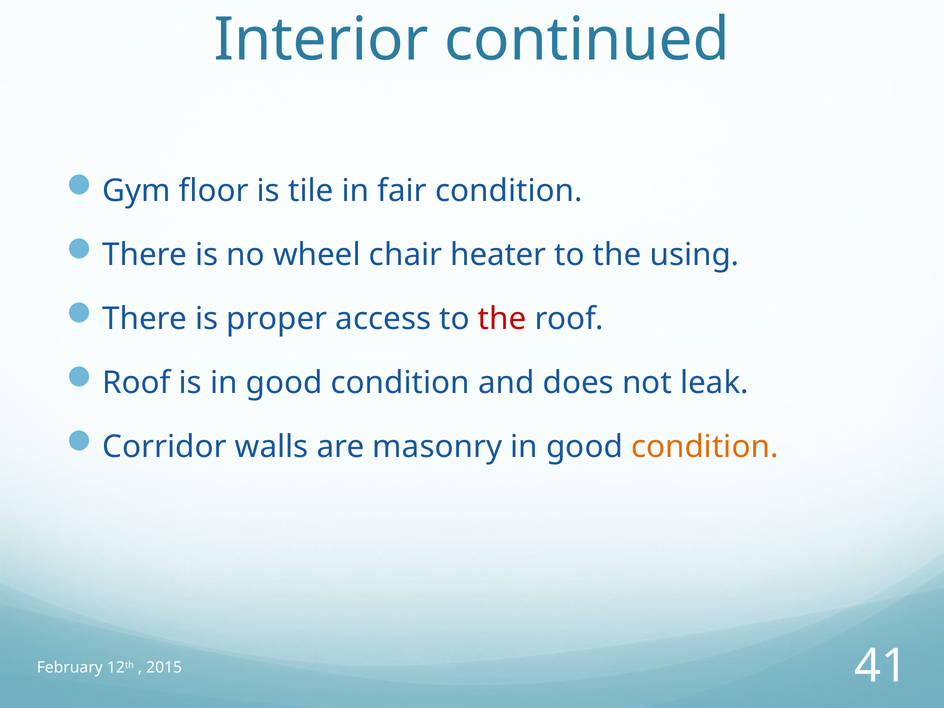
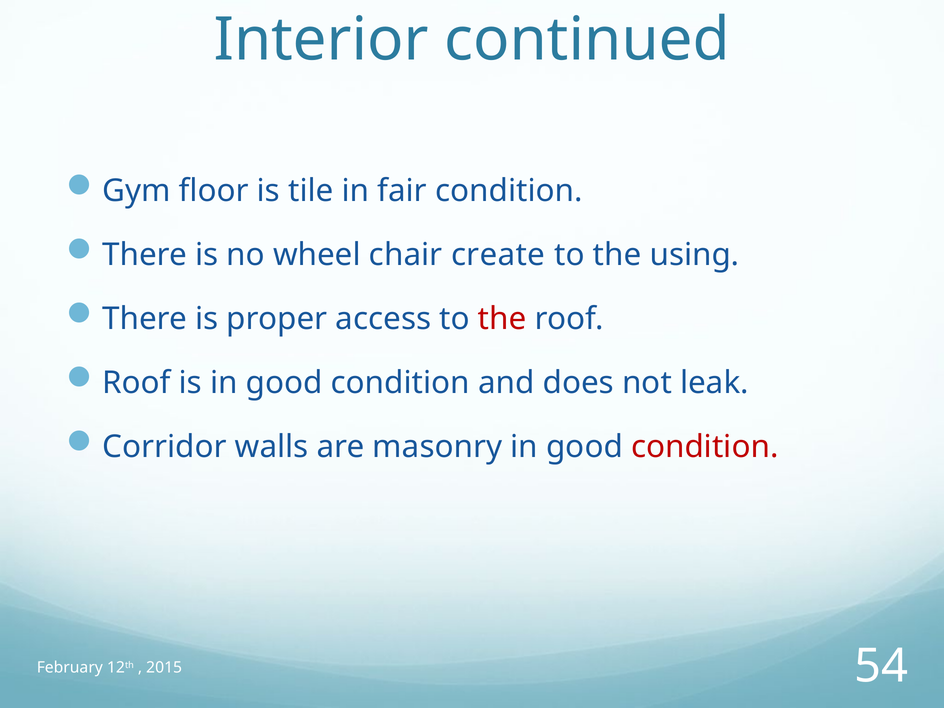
heater: heater -> create (498, 255)
condition colour: orange -> red (705, 447)
41: 41 -> 54 (881, 666)
